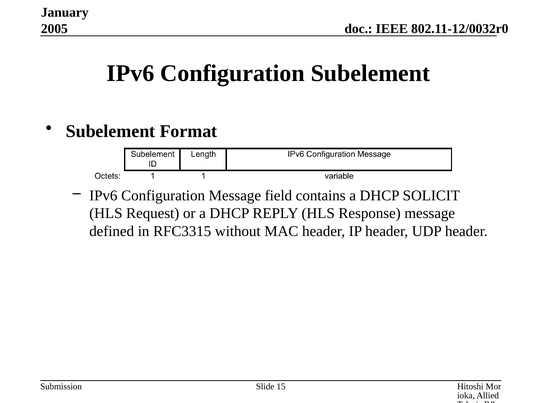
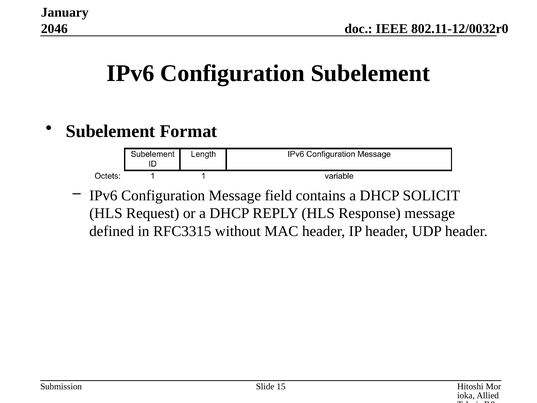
2005: 2005 -> 2046 (54, 29)
